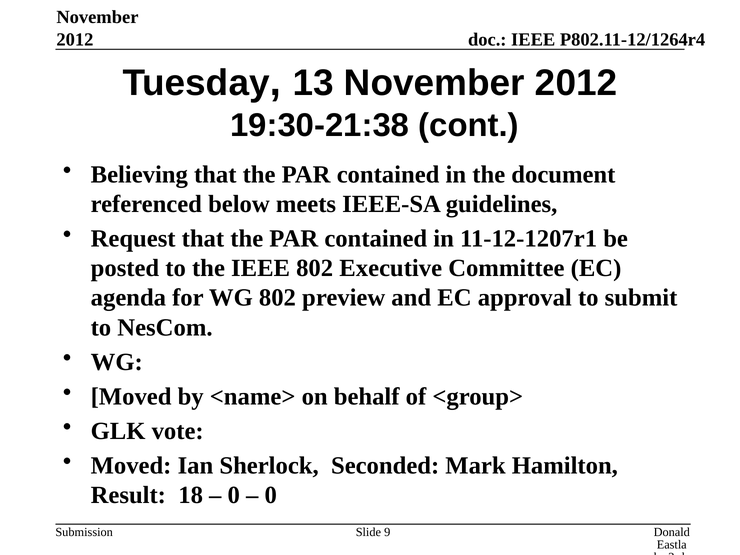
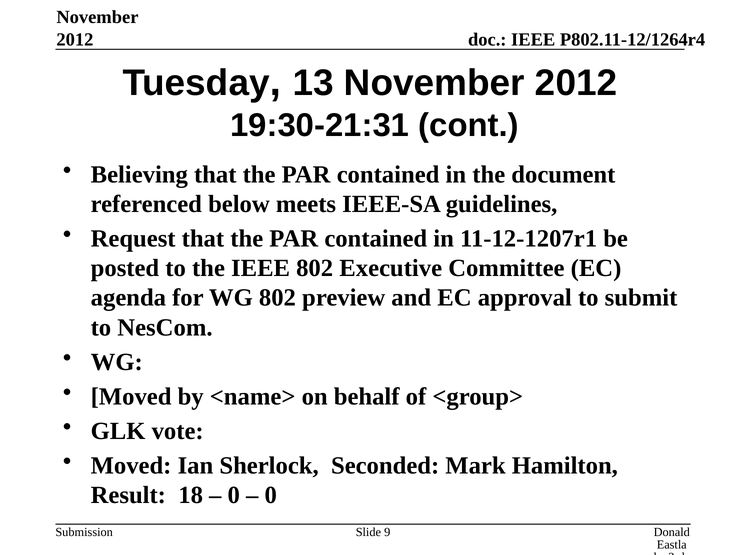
19:30-21:38: 19:30-21:38 -> 19:30-21:31 (320, 126)
